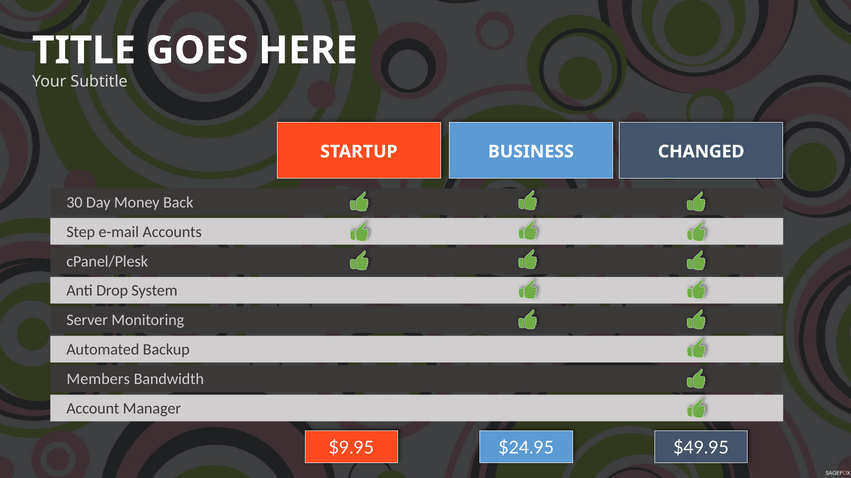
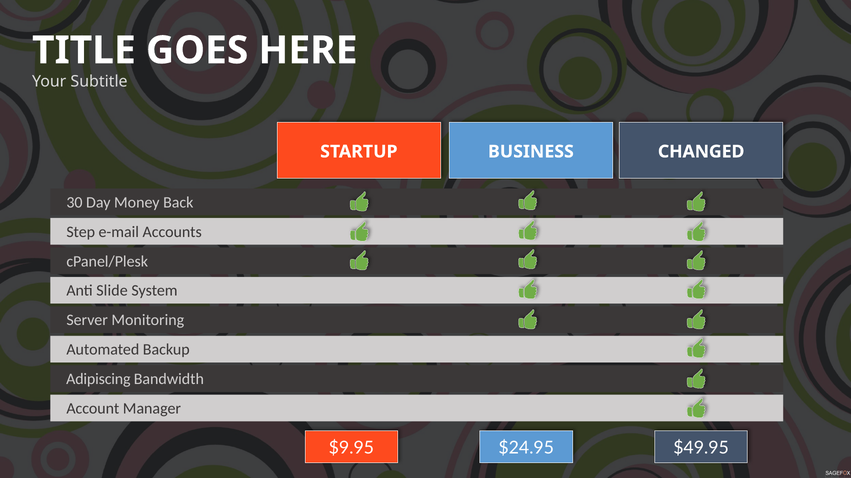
Drop: Drop -> Slide (112, 291)
Members: Members -> Adipiscing (98, 380)
